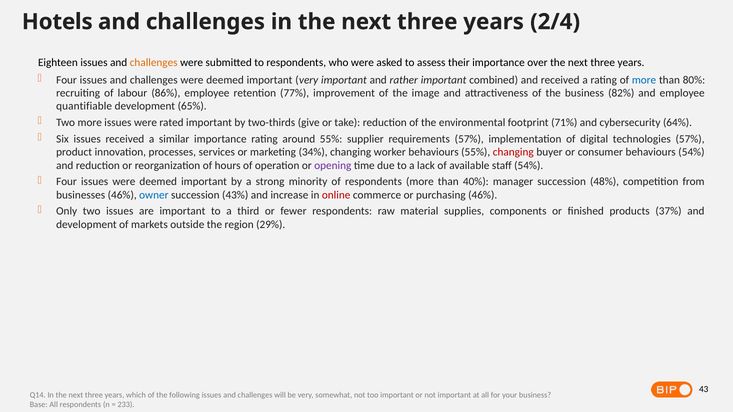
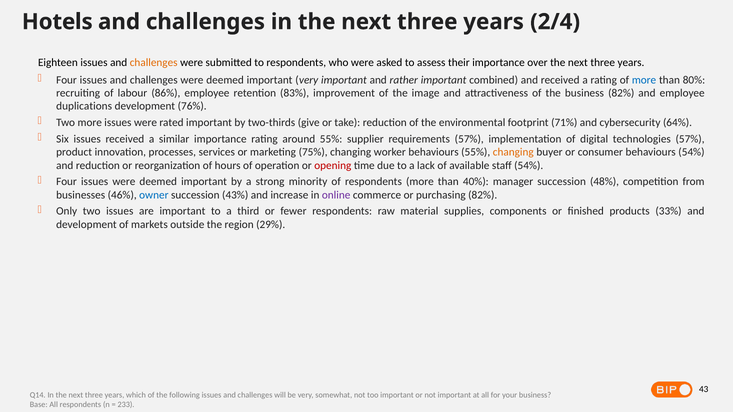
77%: 77% -> 83% (295, 93)
quantifiable: quantifiable -> duplications (84, 106)
65%: 65% -> 76% (192, 106)
34%: 34% -> 75% (313, 152)
changing colour: red -> orange (513, 152)
opening colour: purple -> red (333, 165)
online colour: red -> purple (336, 195)
purchasing 46%: 46% -> 82% (483, 195)
37%: 37% -> 33% (669, 211)
